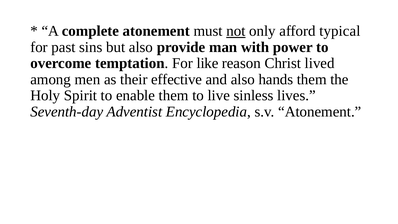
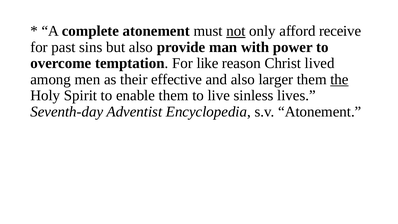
typical: typical -> receive (340, 31)
hands: hands -> larger (276, 79)
the underline: none -> present (339, 79)
